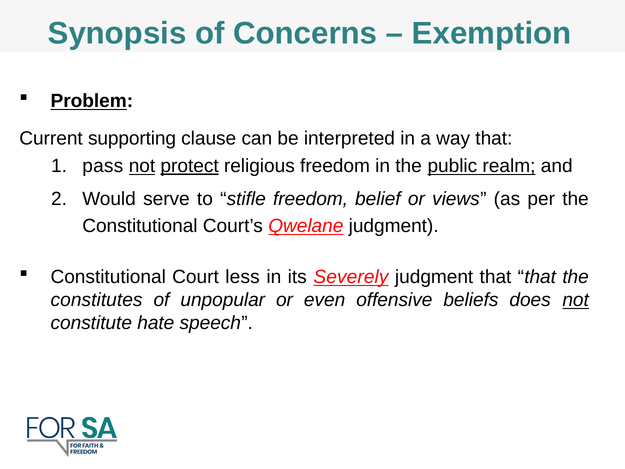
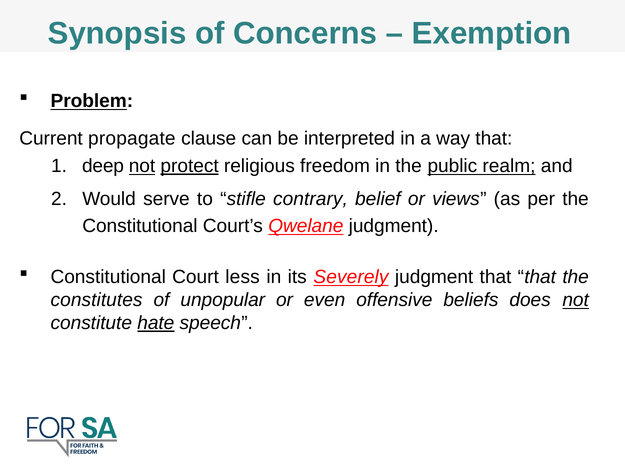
supporting: supporting -> propagate (132, 138)
pass: pass -> deep (103, 166)
stifle freedom: freedom -> contrary (310, 199)
hate underline: none -> present (156, 323)
